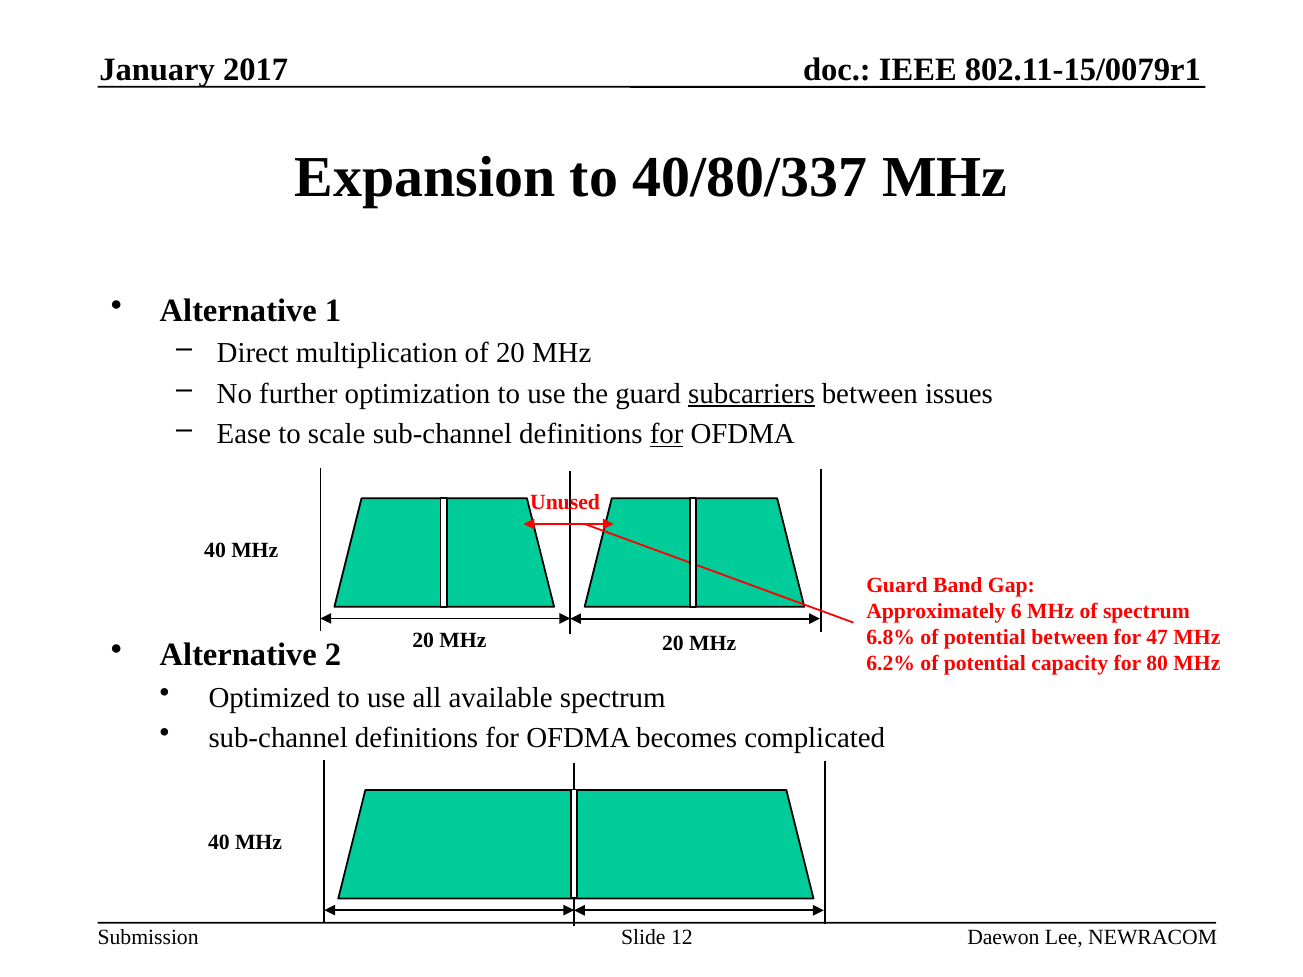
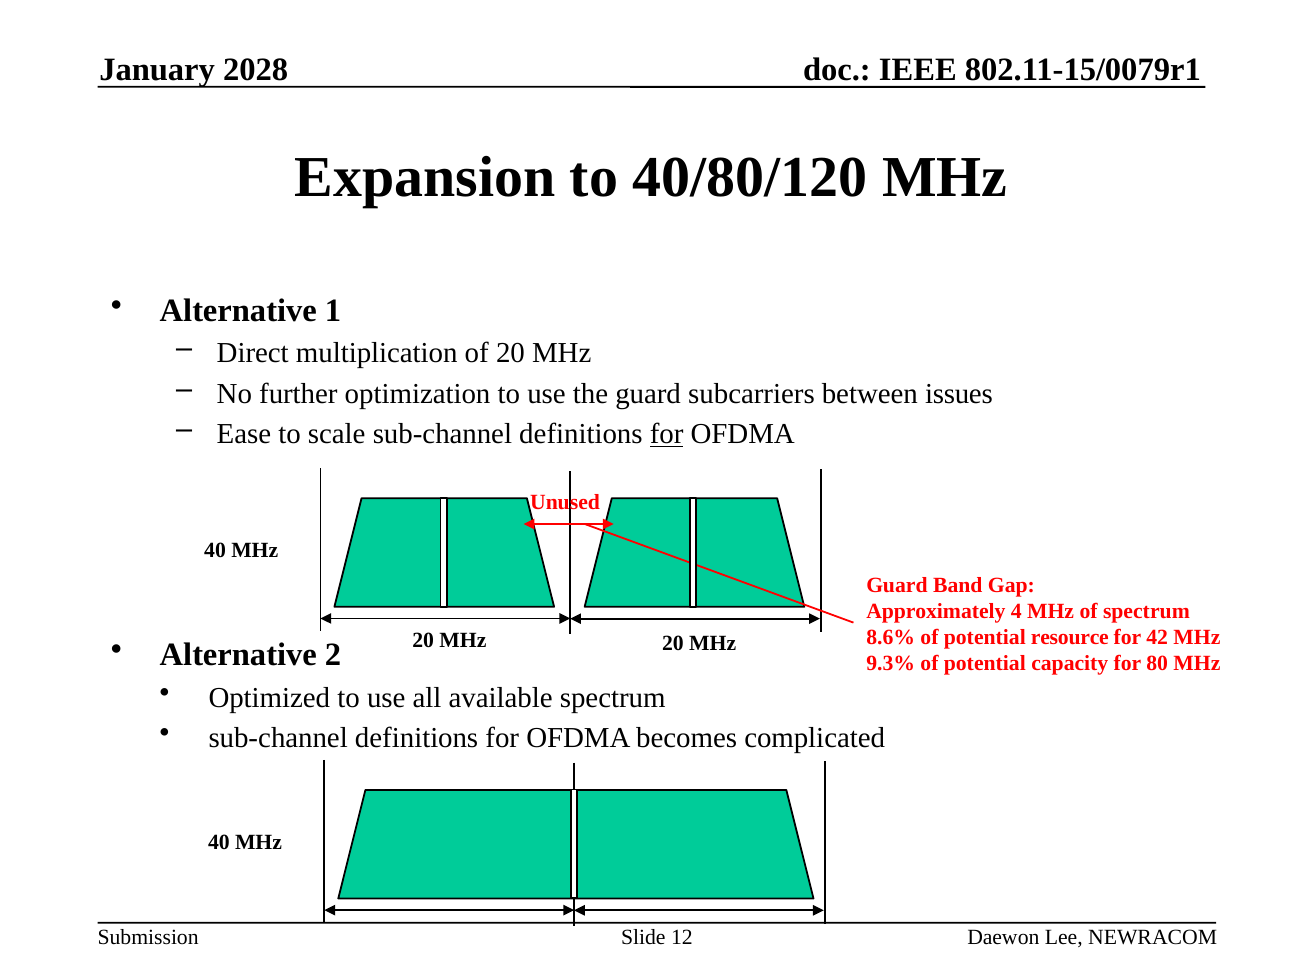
2017: 2017 -> 2028 (256, 70)
40/80/337: 40/80/337 -> 40/80/120 (750, 178)
subcarriers underline: present -> none (751, 394)
6: 6 -> 4 (1016, 611)
6.8%: 6.8% -> 8.6% (891, 637)
potential between: between -> resource (1070, 637)
47: 47 -> 42 (1157, 637)
6.2%: 6.2% -> 9.3% (891, 663)
